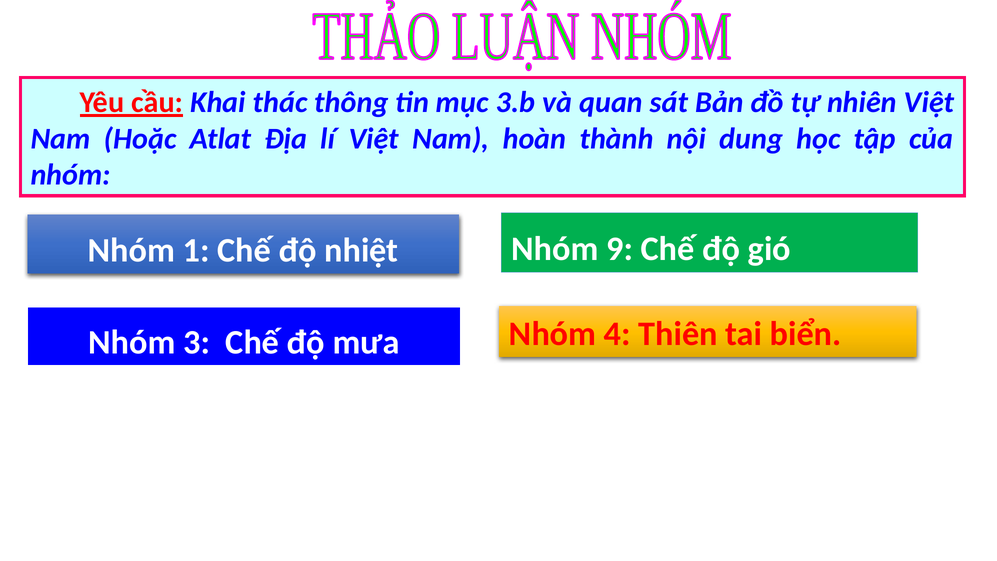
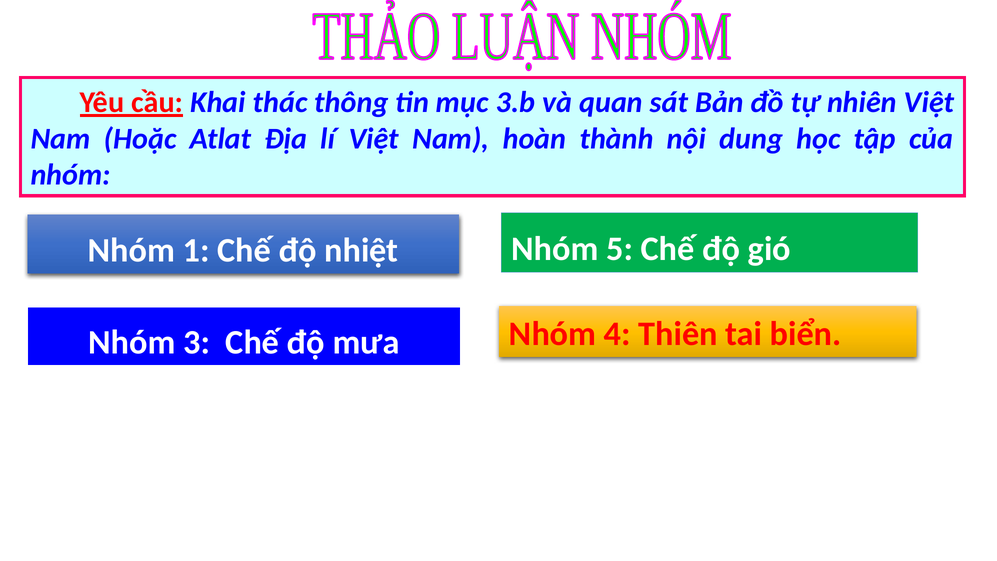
9: 9 -> 5 (620, 249)
